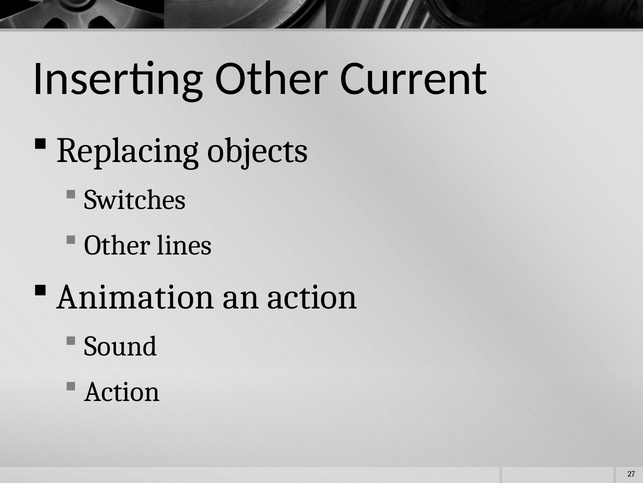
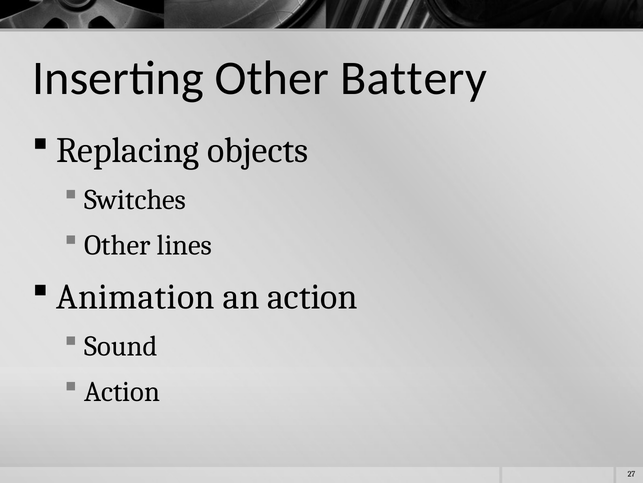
Current: Current -> Battery (414, 78)
